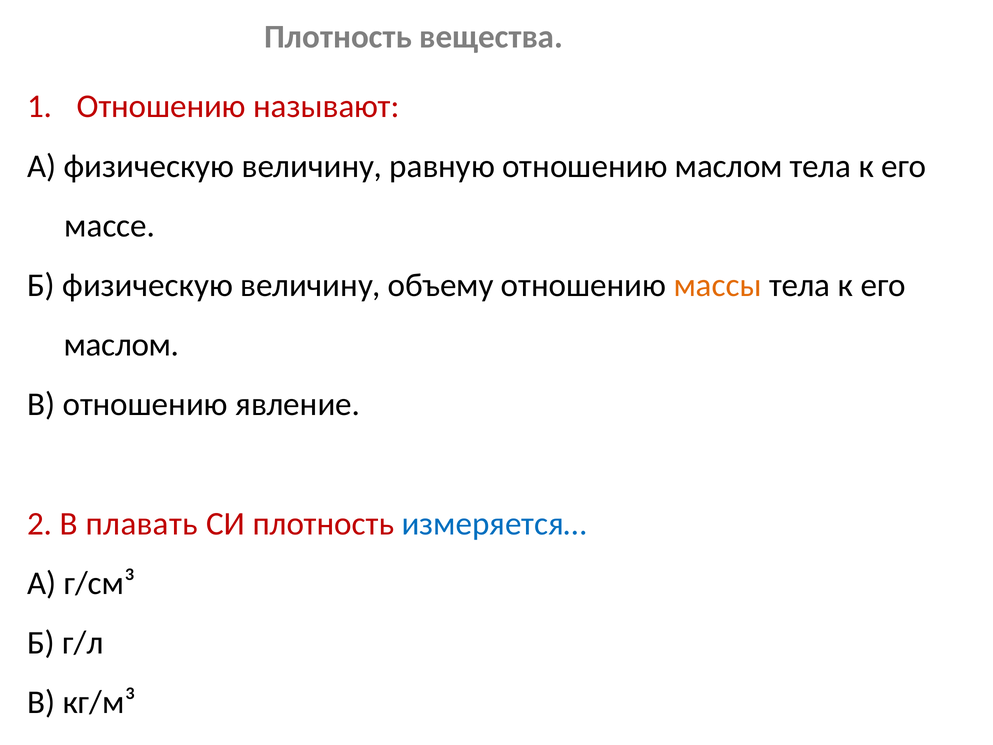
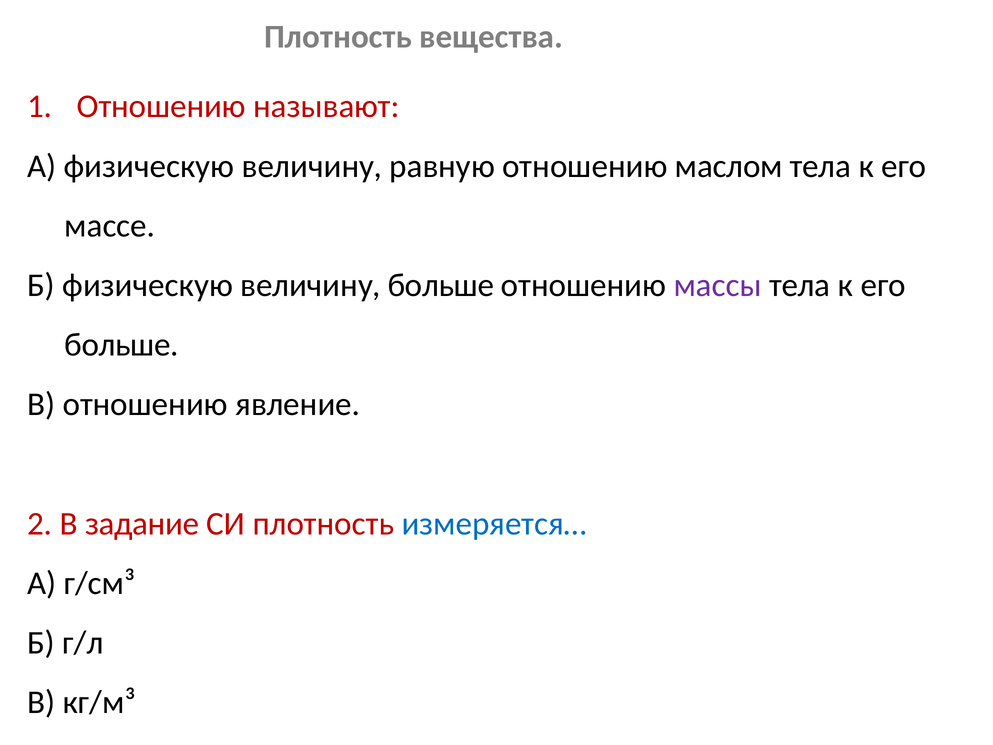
величину объему: объему -> больше (441, 285)
массы colour: orange -> purple (718, 285)
маслом: маслом -> больше (121, 345)
плавать: плавать -> задание (142, 524)
